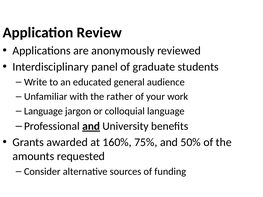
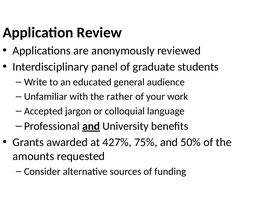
Language: Language -> Accepted (43, 111)
160%: 160% -> 427% (117, 142)
